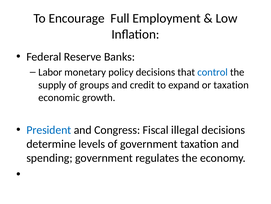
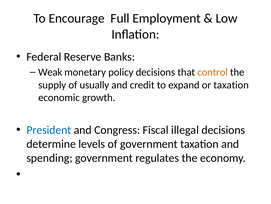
Labor: Labor -> Weak (50, 72)
control colour: blue -> orange (213, 72)
groups: groups -> usually (94, 85)
